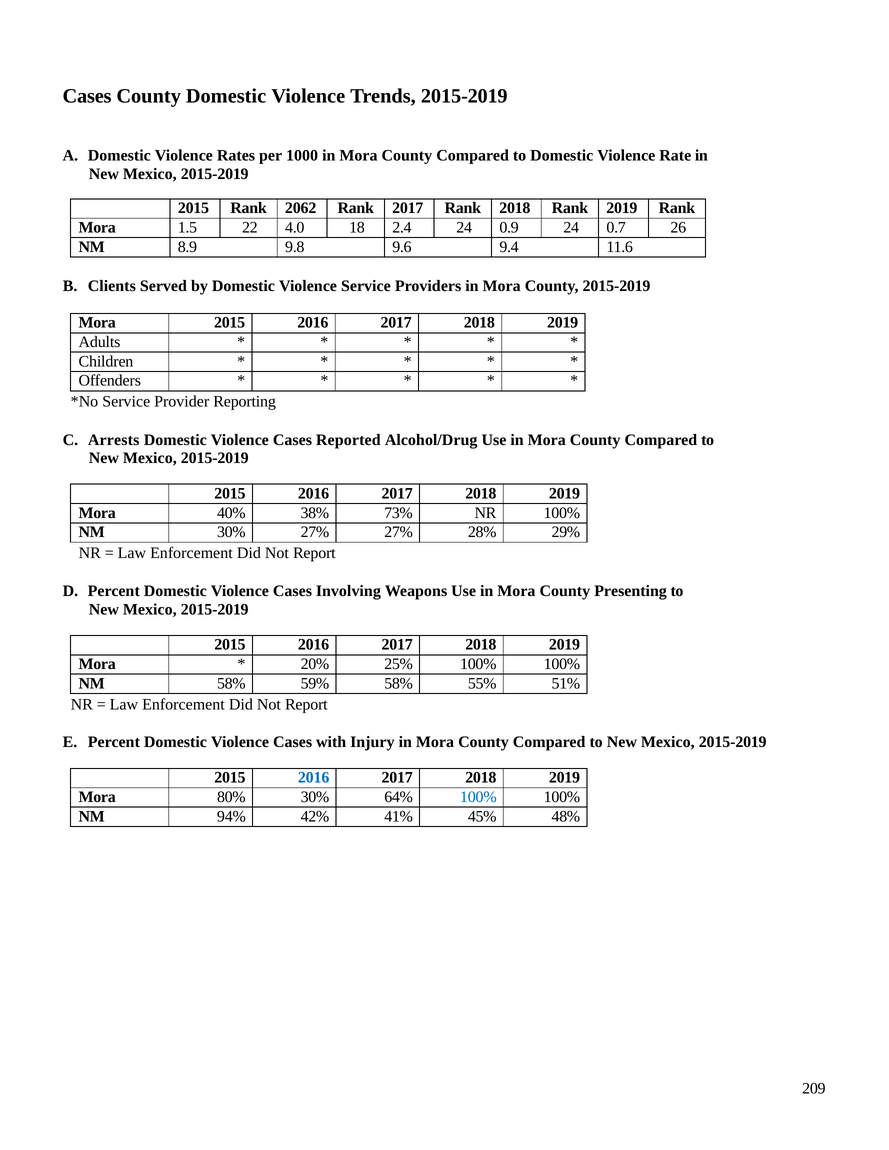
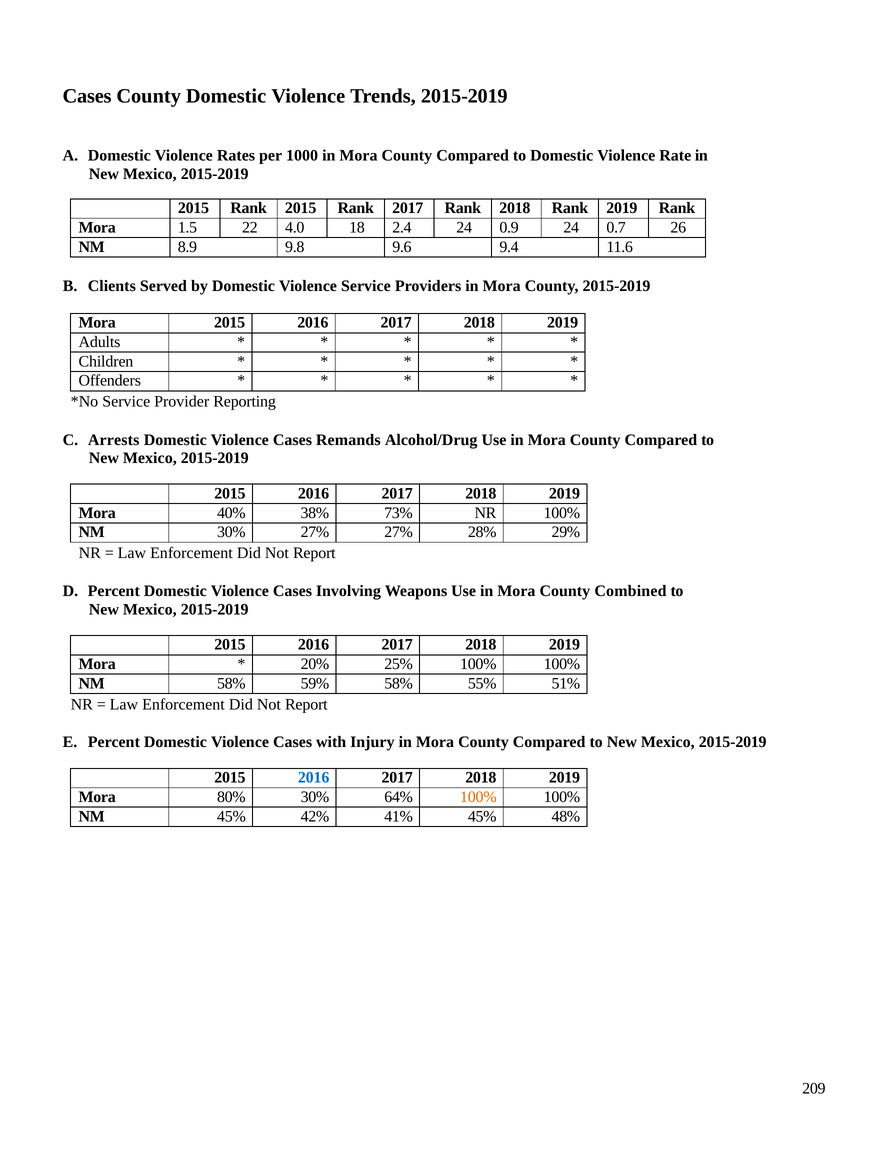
Rank 2062: 2062 -> 2015 (301, 208)
Reported: Reported -> Remands (348, 440)
Presenting: Presenting -> Combined (630, 591)
100% colour: blue -> orange (478, 797)
NM 94%: 94% -> 45% (231, 817)
